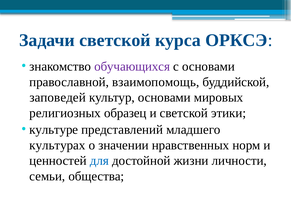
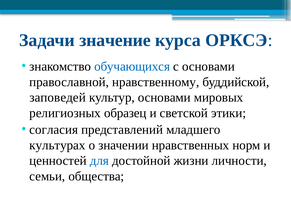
Задачи светской: светской -> значение (115, 40)
обучающихся colour: purple -> blue (132, 67)
взаимопомощь: взаимопомощь -> нравственному (156, 82)
культуре: культуре -> согласия (54, 130)
